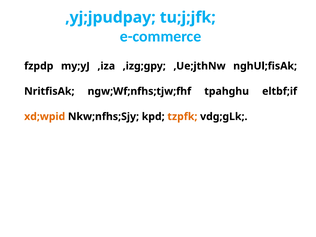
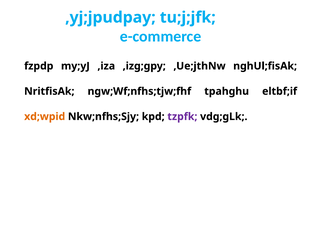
tzpfk colour: orange -> purple (182, 117)
